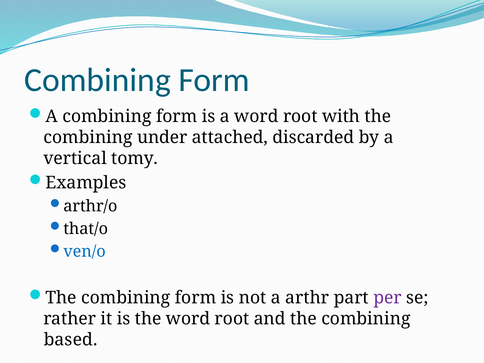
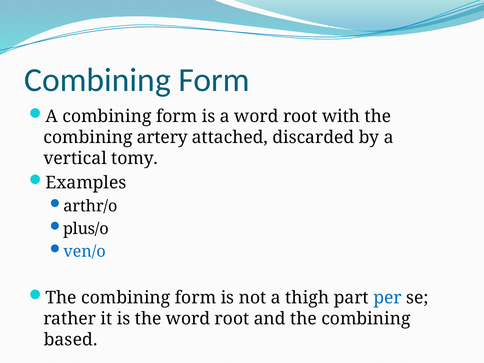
under: under -> artery (162, 137)
that/o: that/o -> plus/o (86, 229)
arthr: arthr -> thigh (307, 298)
per colour: purple -> blue (388, 298)
